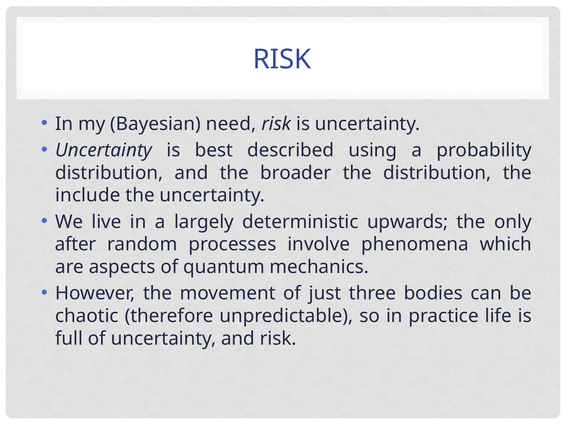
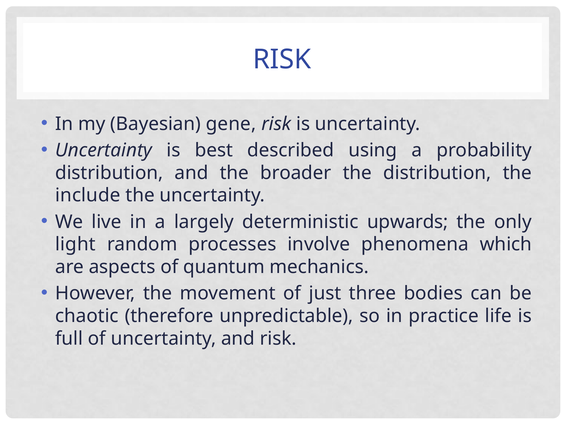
need: need -> gene (231, 124)
after: after -> light (75, 245)
